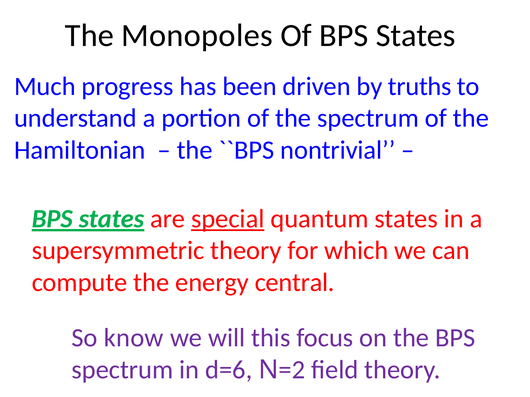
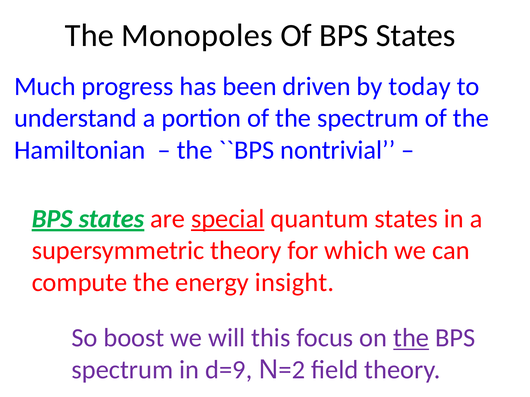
truths: truths -> today (420, 87)
central: central -> insight (294, 283)
know: know -> boost (134, 338)
the underline: none -> present (411, 338)
d=6: d=6 -> d=9 (229, 370)
